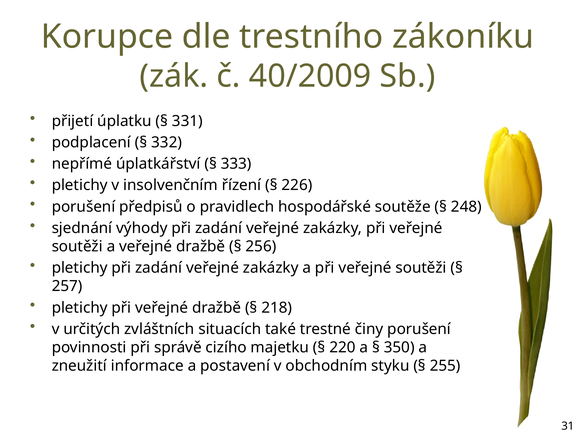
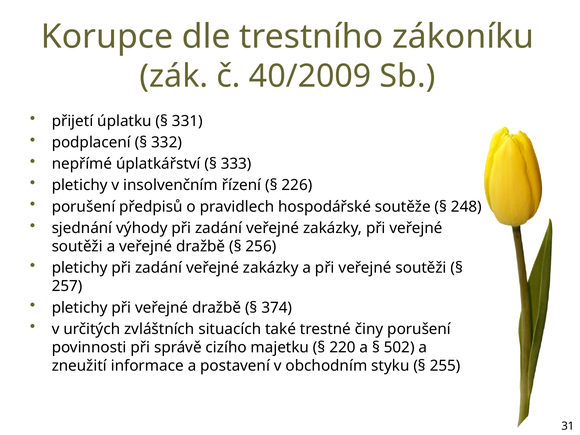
218: 218 -> 374 (277, 308)
350: 350 -> 502 (399, 347)
